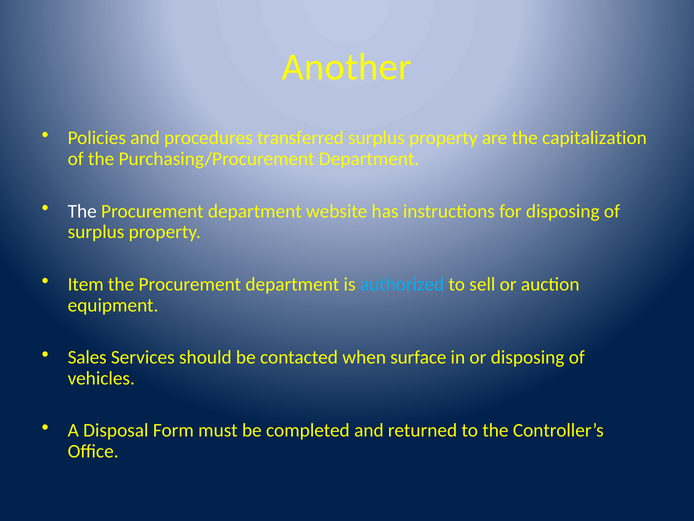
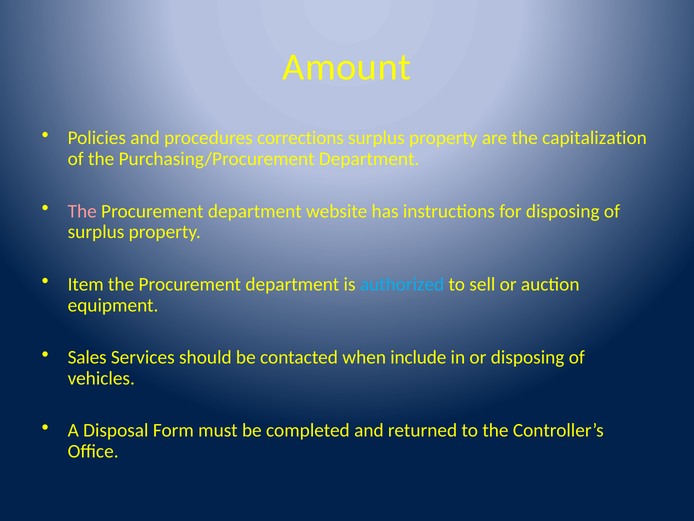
Another: Another -> Amount (347, 67)
transferred: transferred -> corrections (300, 138)
The colour: white -> pink (82, 211)
surface: surface -> include (418, 357)
